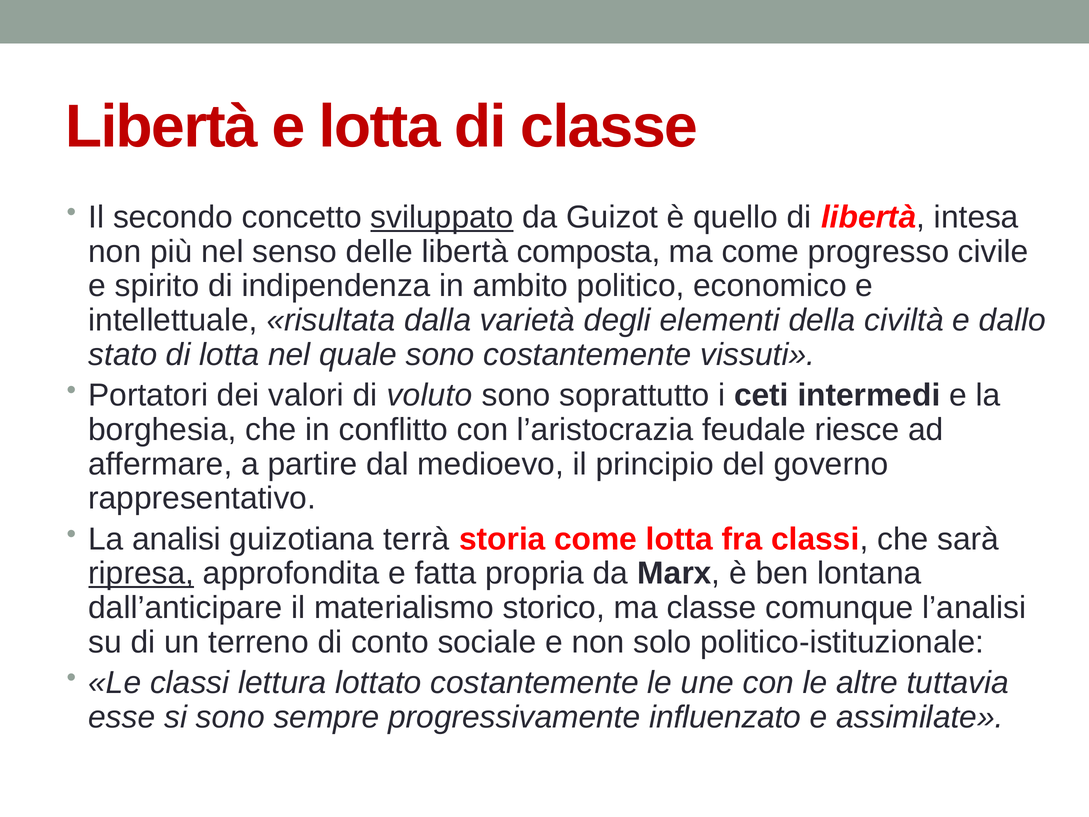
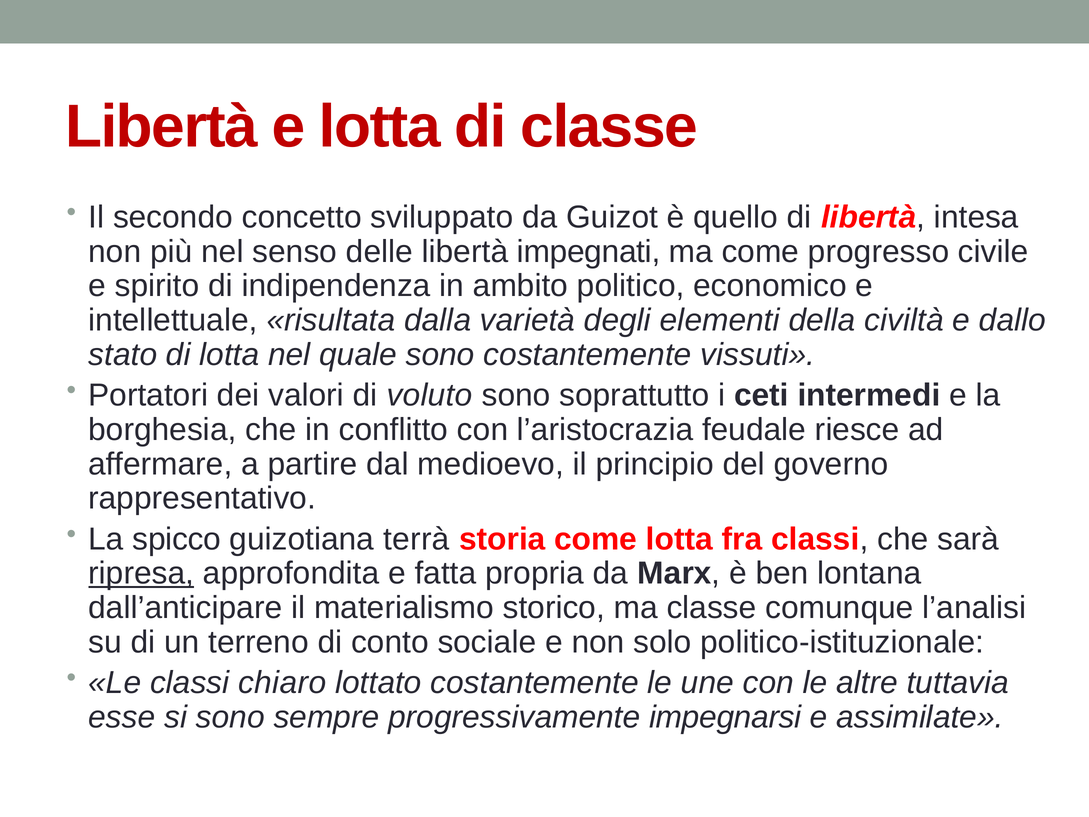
sviluppato underline: present -> none (442, 217)
composta: composta -> impegnati (589, 252)
analisi: analisi -> spicco (177, 539)
lettura: lettura -> chiaro (282, 683)
influenzato: influenzato -> impegnarsi (725, 717)
